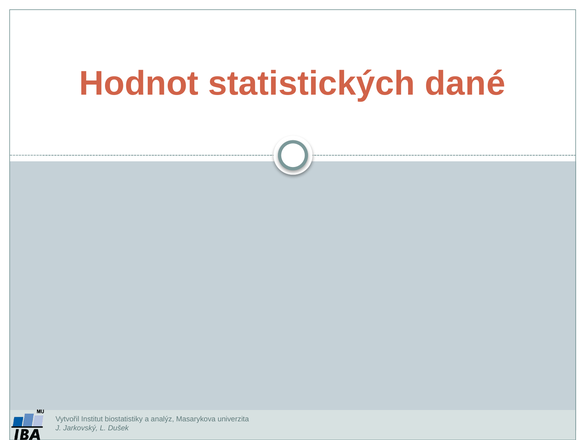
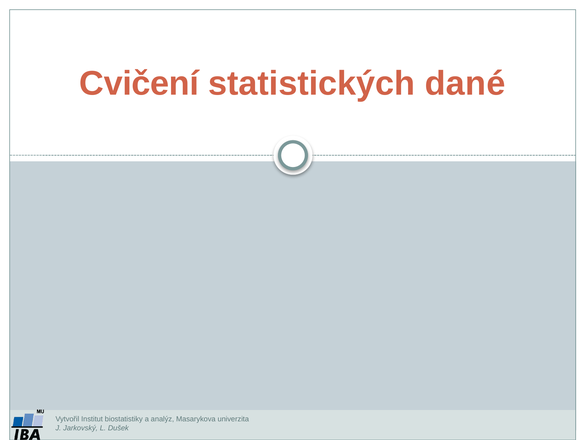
Hodnot: Hodnot -> Cvičení (139, 83)
